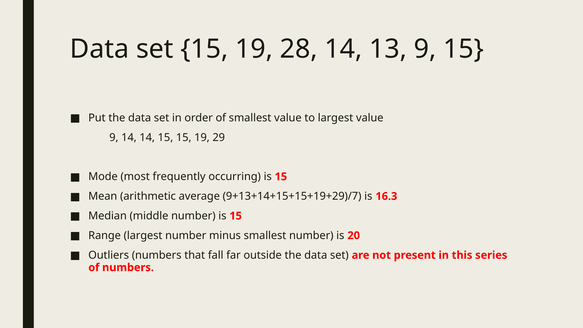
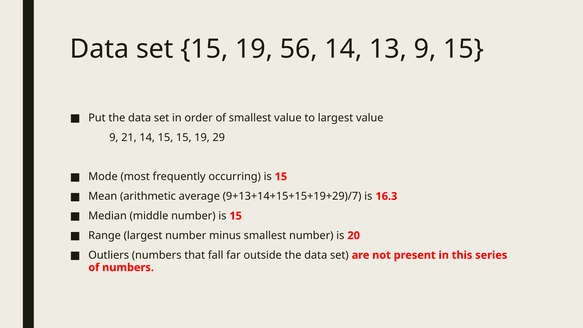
28: 28 -> 56 (299, 49)
9 14: 14 -> 21 (129, 137)
